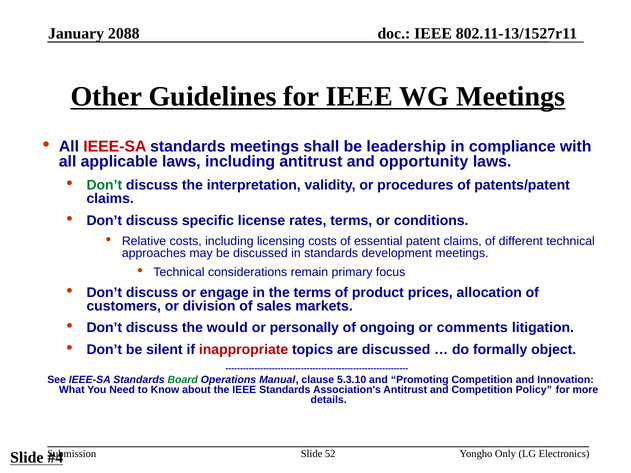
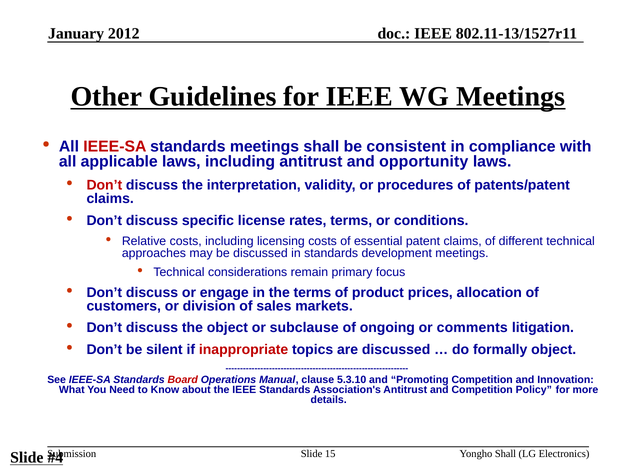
2088: 2088 -> 2012 (124, 34)
leadership: leadership -> consistent (406, 147)
Don’t colour: green -> red (104, 185)
the would: would -> object (227, 328)
personally: personally -> subclause (304, 328)
Board colour: green -> red (183, 380)
52: 52 -> 15 (330, 454)
Yongho Only: Only -> Shall (506, 454)
